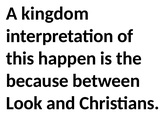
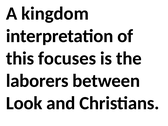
happen: happen -> focuses (67, 58)
because: because -> laborers (37, 81)
